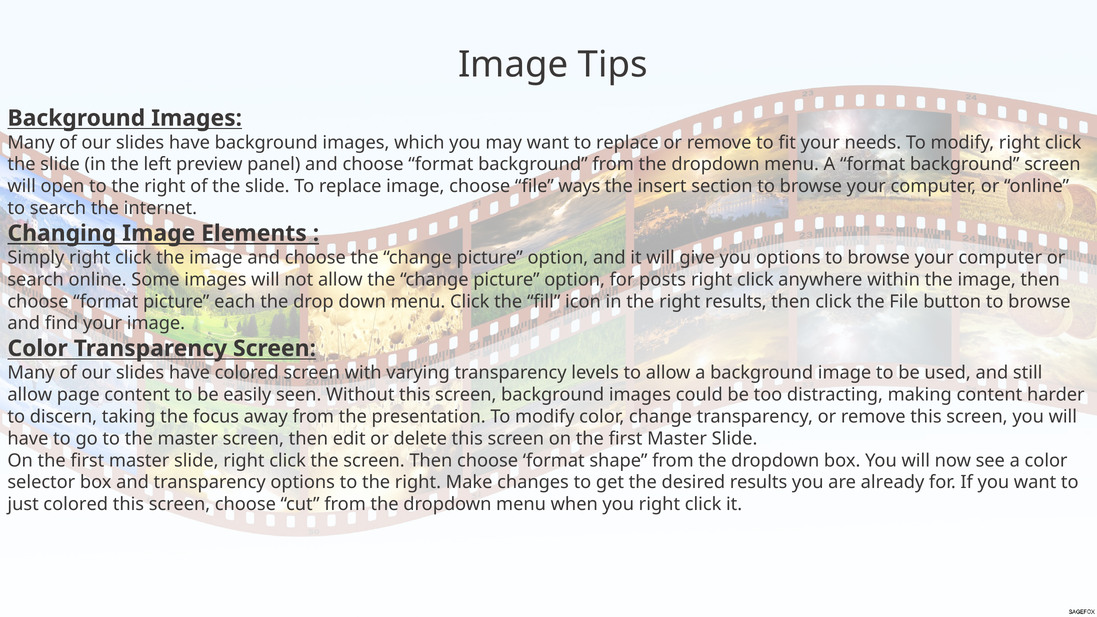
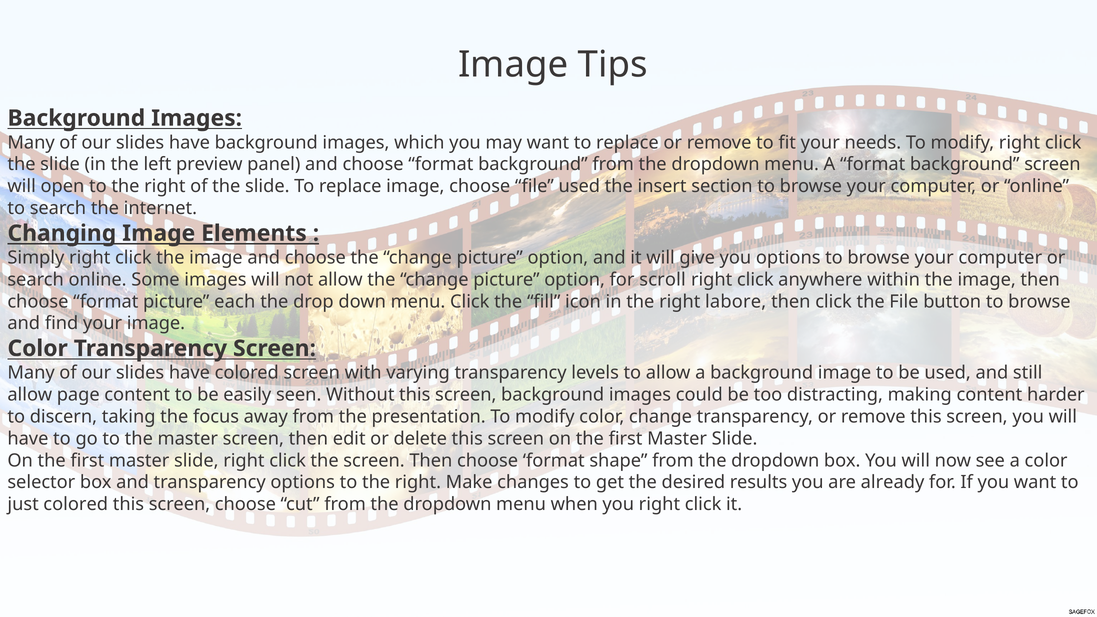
file ways: ways -> used (579, 186)
posts: posts -> scroll (663, 280)
right results: results -> labore (736, 302)
